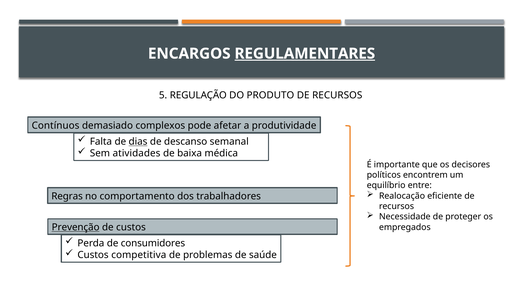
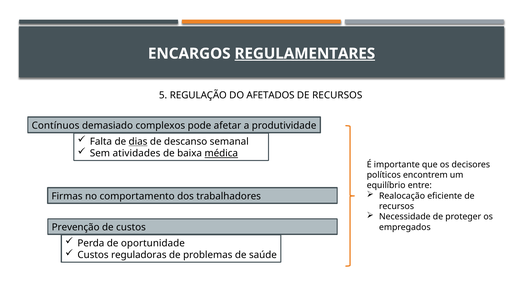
PRODUTO: PRODUTO -> AFETADOS (271, 95)
médica underline: none -> present (221, 153)
Regras: Regras -> Firmas (67, 196)
Prevenção underline: present -> none (76, 227)
consumidores: consumidores -> oportunidade (153, 243)
competitiva: competitiva -> reguladoras (139, 255)
